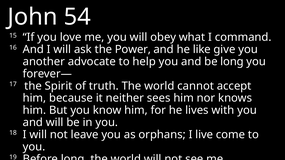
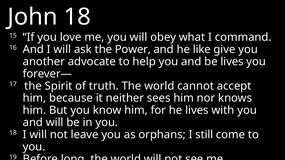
John 54: 54 -> 18 (77, 17)
be long: long -> lives (232, 62)
orphans I live: live -> still (204, 135)
